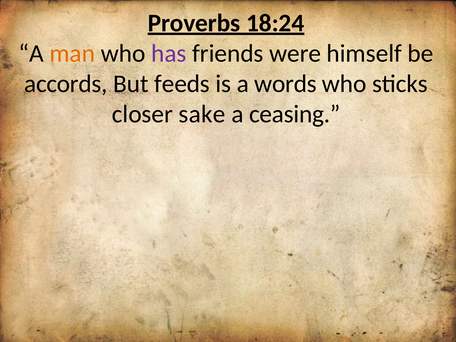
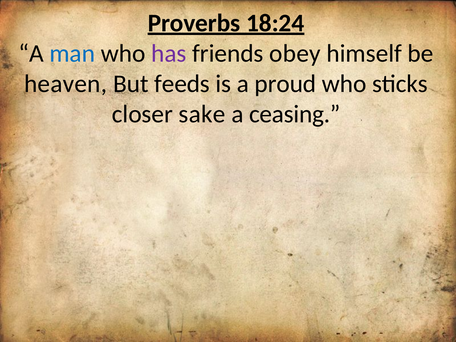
man colour: orange -> blue (72, 53)
were: were -> obey (295, 53)
accords: accords -> heaven (66, 84)
words: words -> proud (285, 84)
